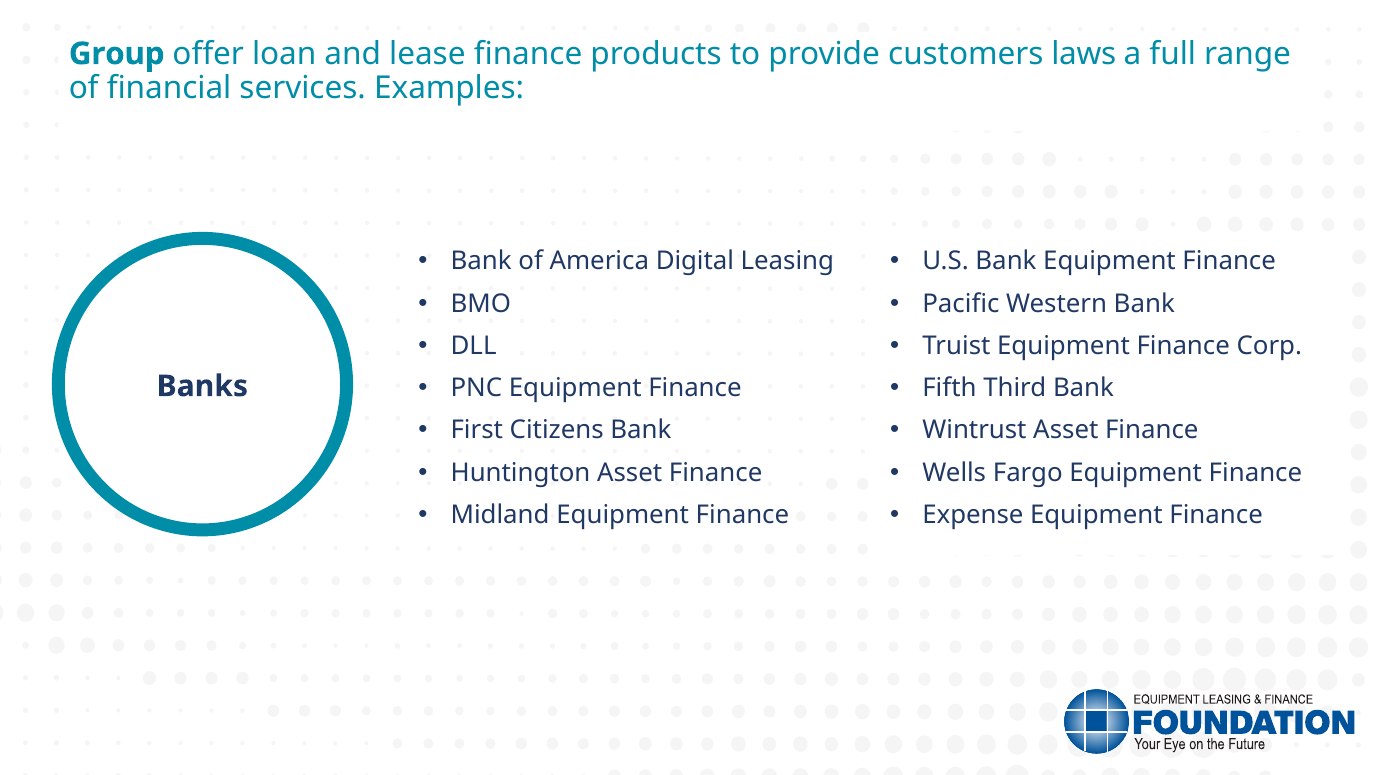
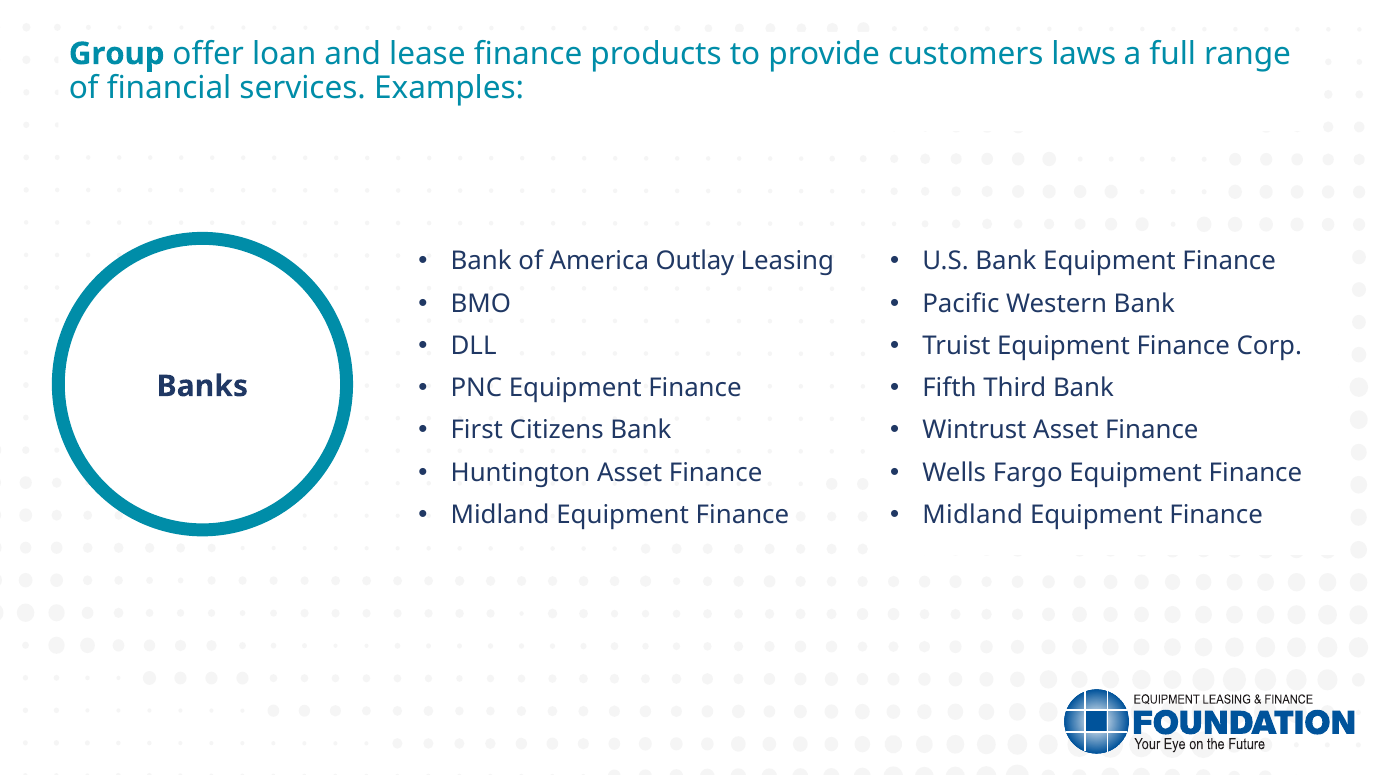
Digital: Digital -> Outlay (695, 261)
Expense: Expense -> Midland (973, 515)
